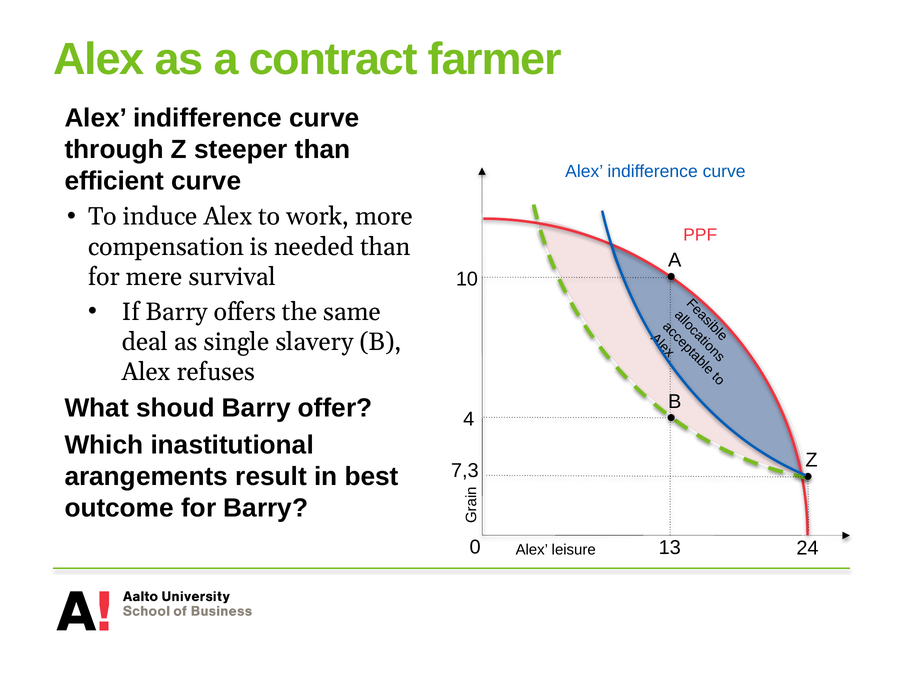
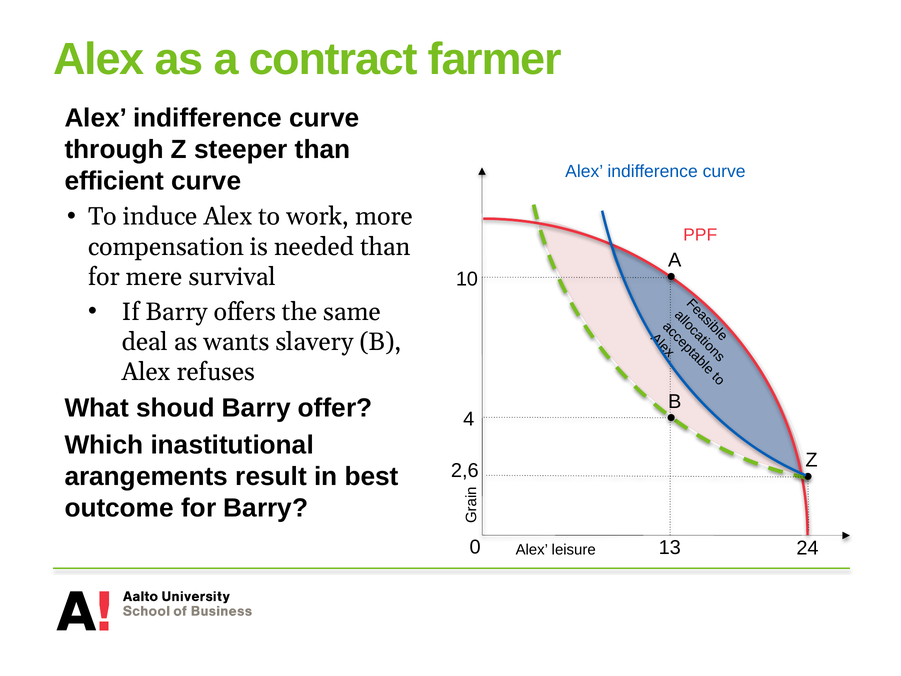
single: single -> wants (237, 342)
7,3: 7,3 -> 2,6 (465, 471)
